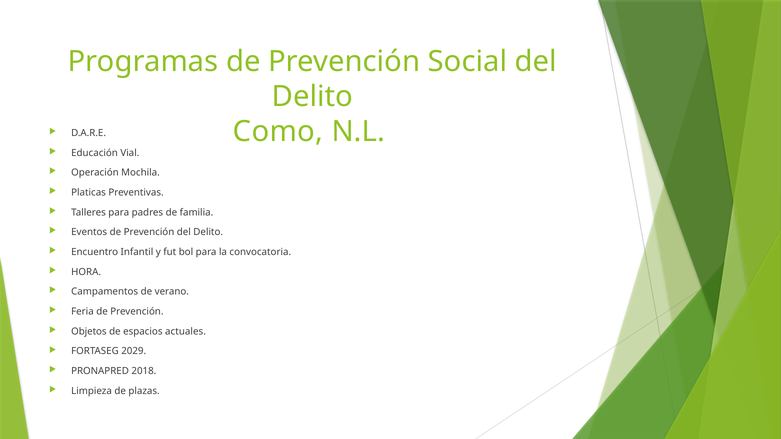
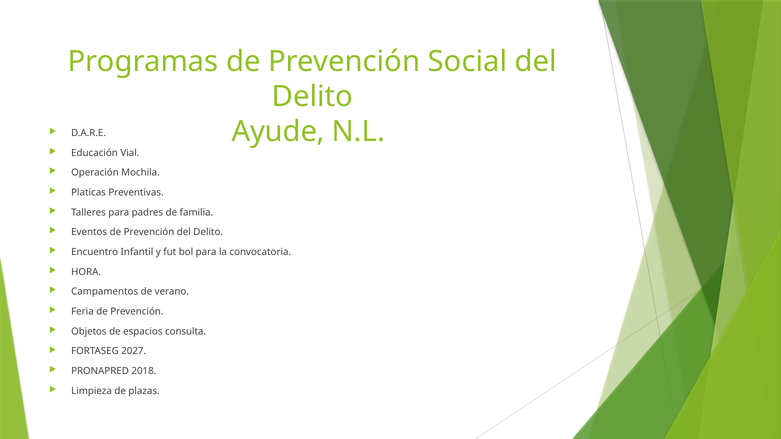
Como: Como -> Ayude (278, 132)
actuales: actuales -> consulta (186, 332)
2029: 2029 -> 2027 (134, 352)
